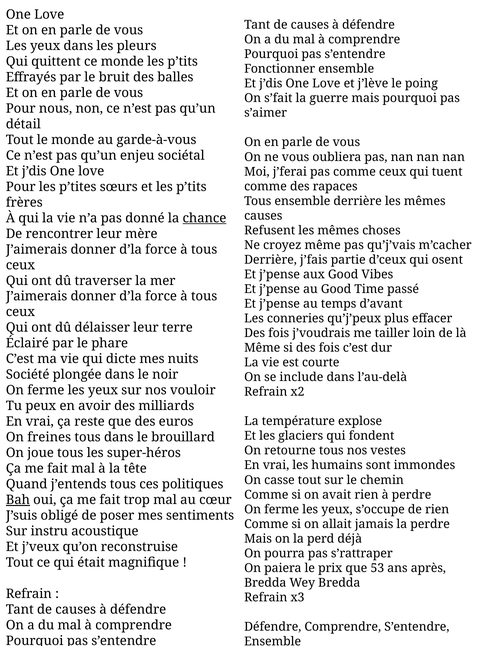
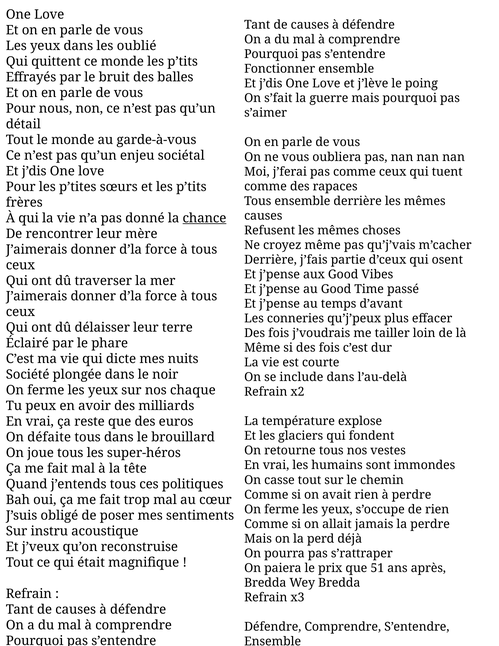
pleurs: pleurs -> oublié (137, 46)
vouloir: vouloir -> chaque (193, 390)
freines: freines -> défaite (49, 437)
Bah underline: present -> none (18, 500)
53: 53 -> 51 (377, 568)
